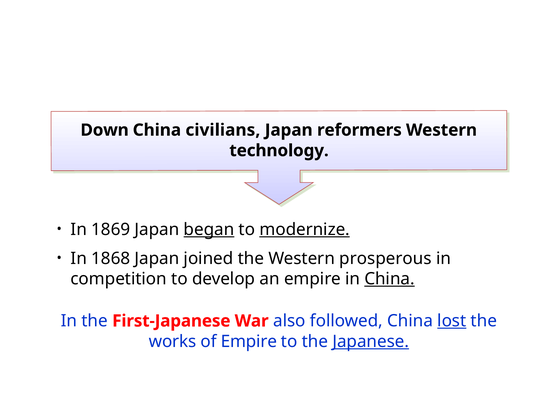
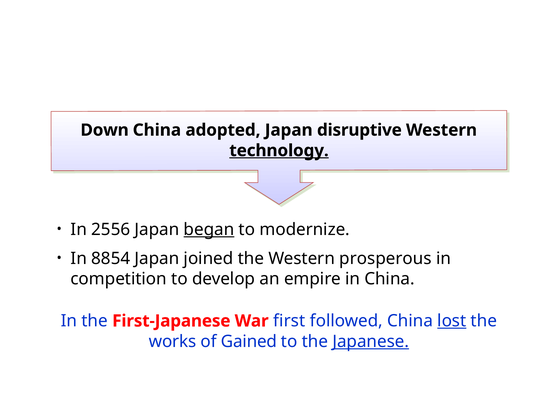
civilians: civilians -> adopted (223, 130)
reformers: reformers -> disruptive (359, 130)
technology underline: none -> present (279, 150)
1869: 1869 -> 2556 (111, 229)
modernize underline: present -> none (305, 229)
1868: 1868 -> 8854 (111, 258)
China underline: present -> none (390, 279)
also: also -> first (289, 321)
of Empire: Empire -> Gained (249, 341)
